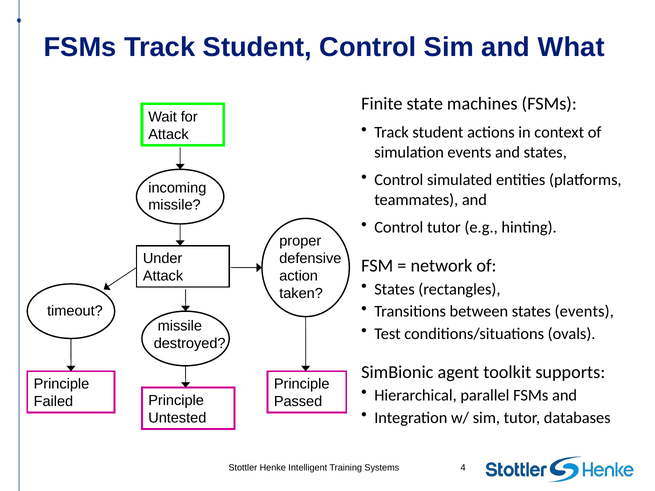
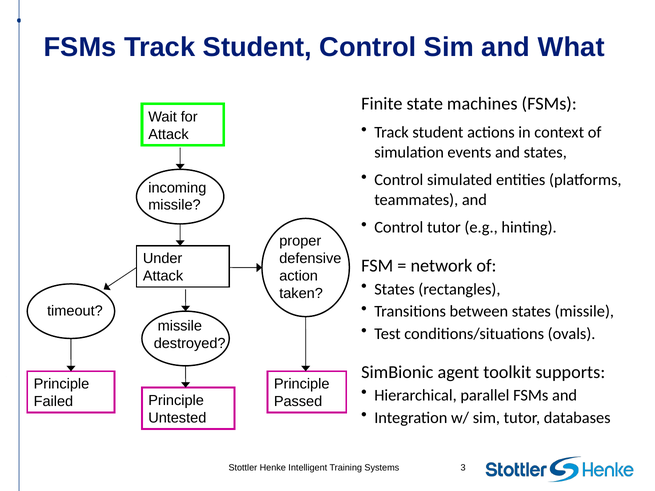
states events: events -> missile (584, 312)
4: 4 -> 3 (463, 468)
